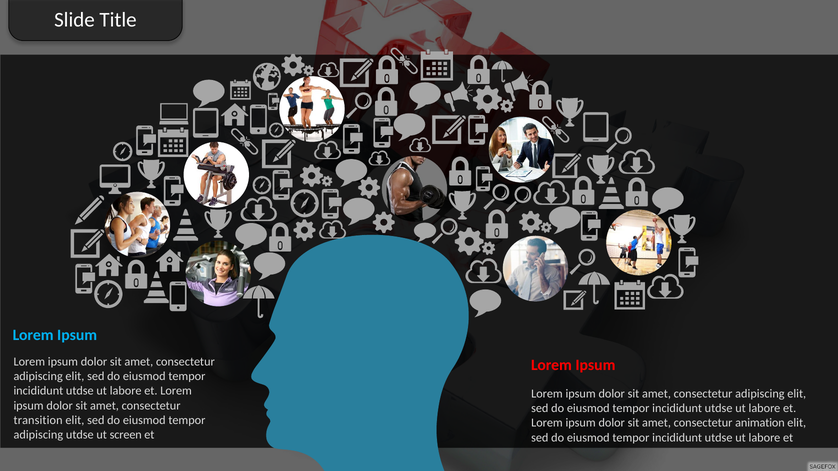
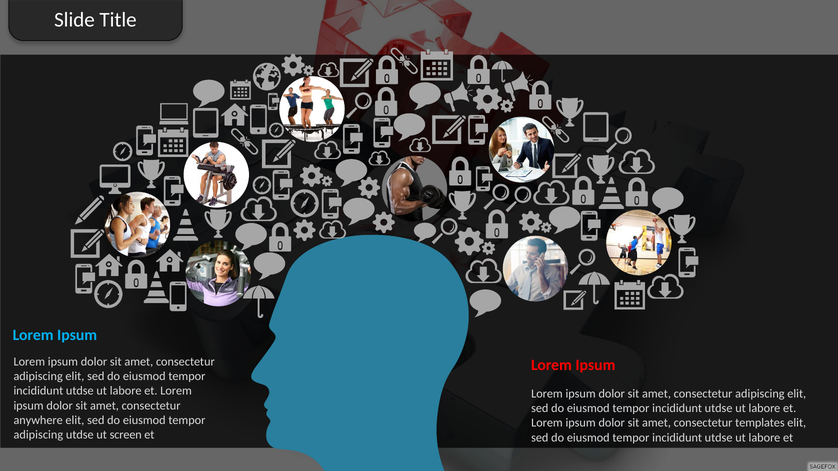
transition: transition -> anywhere (38, 421)
animation: animation -> templates (760, 423)
